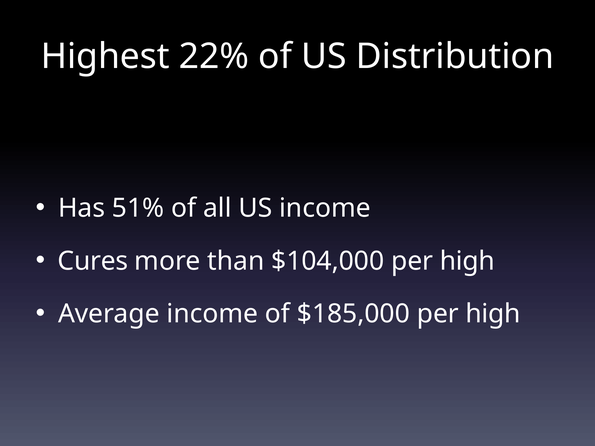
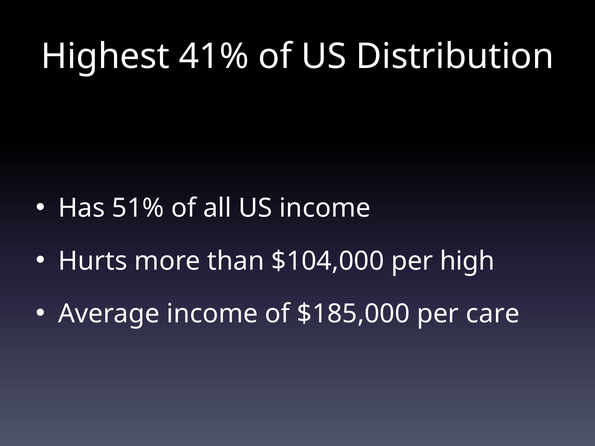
22%: 22% -> 41% (214, 57)
Cures: Cures -> Hurts (93, 261)
$185,000 per high: high -> care (493, 314)
